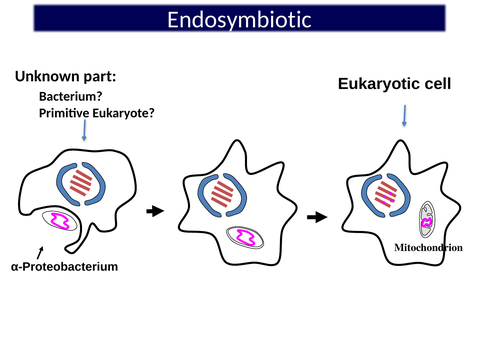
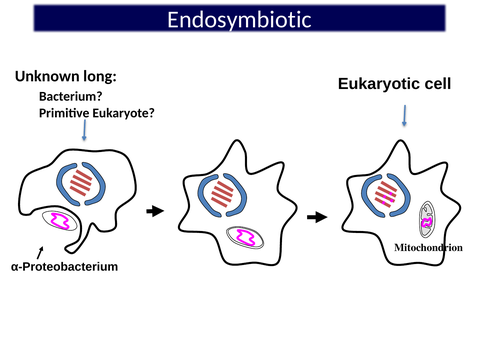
part: part -> long (100, 76)
